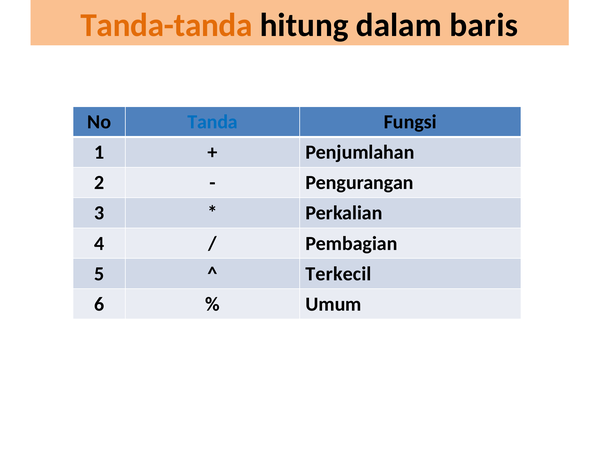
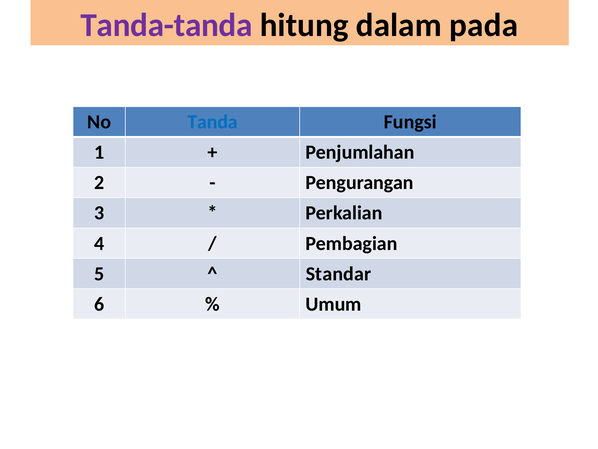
Tanda-tanda colour: orange -> purple (167, 25)
baris: baris -> pada (484, 25)
Terkecil: Terkecil -> Standar (338, 273)
